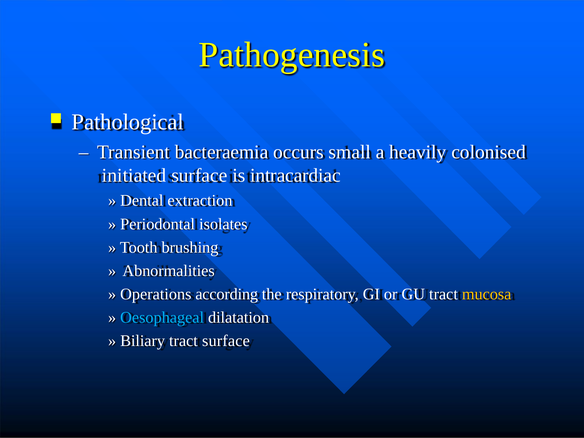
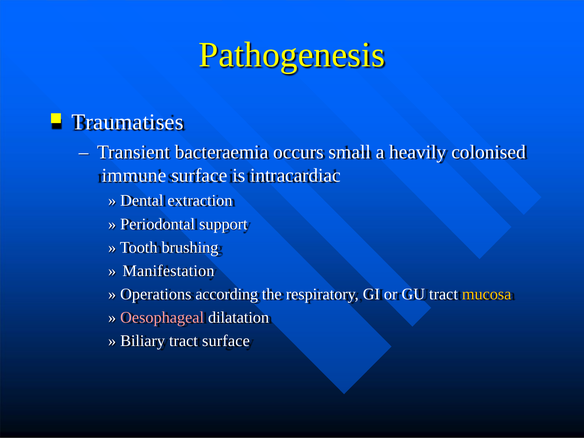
Pathological: Pathological -> Traumatises (128, 122)
initiated: initiated -> immune (134, 175)
isolates: isolates -> support (223, 224)
Abnormalities: Abnormalities -> Manifestation (168, 271)
Oesophageal colour: light blue -> pink (162, 317)
